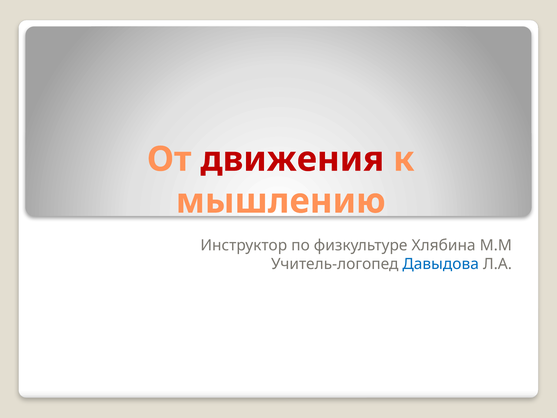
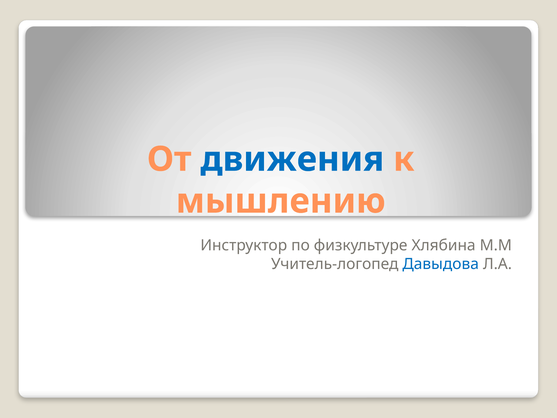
движения colour: red -> blue (292, 159)
